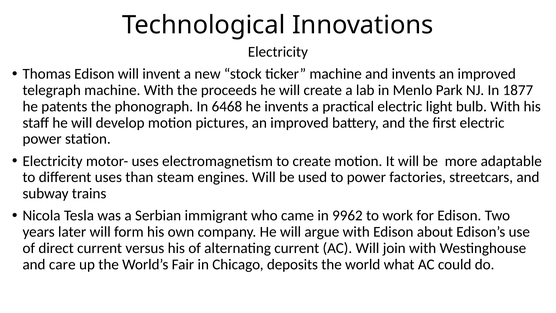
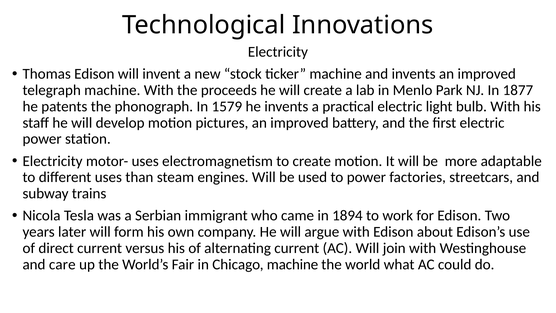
6468: 6468 -> 1579 (227, 106)
9962: 9962 -> 1894 (347, 215)
Chicago deposits: deposits -> machine (293, 264)
